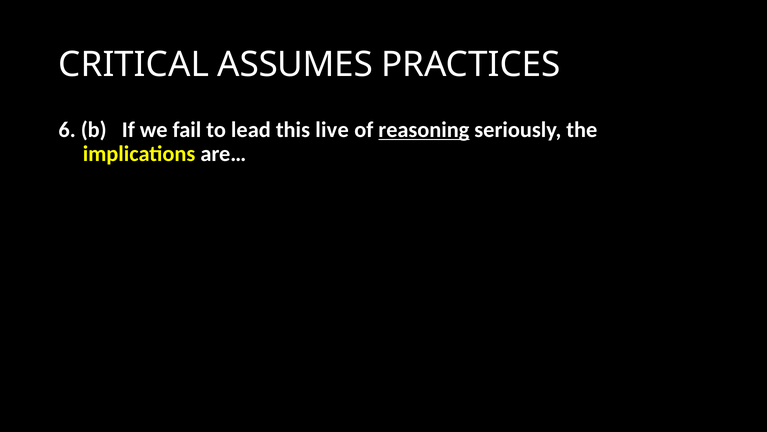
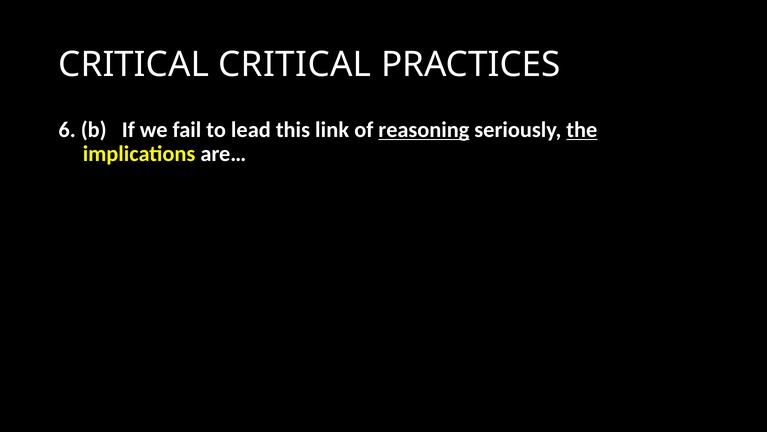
CRITICAL ASSUMES: ASSUMES -> CRITICAL (295, 64)
live: live -> link (332, 130)
the underline: none -> present (582, 130)
